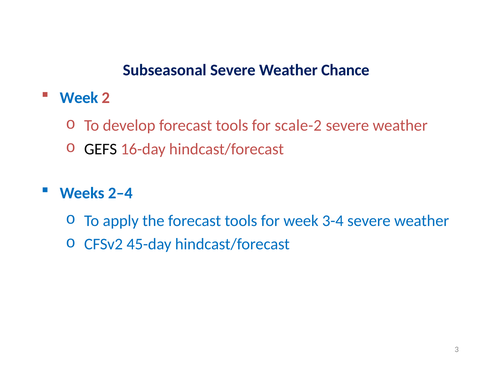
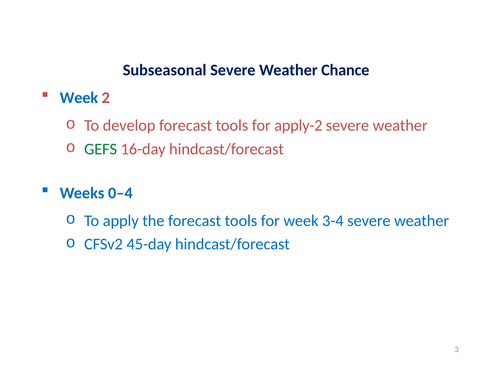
scale-2: scale-2 -> apply-2 (298, 126)
GEFS colour: black -> green (101, 149)
2–4: 2–4 -> 0–4 (120, 193)
